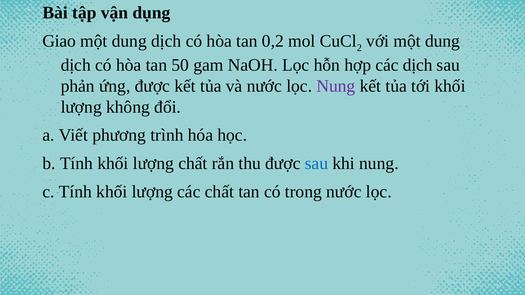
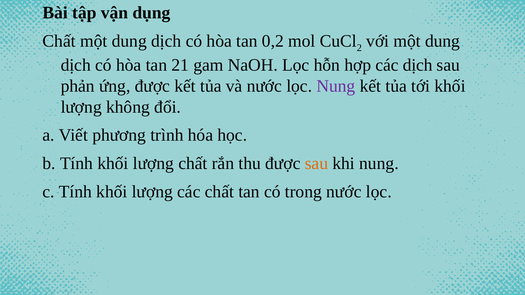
Giao: Giao -> Chất (59, 41)
50: 50 -> 21 (180, 65)
sau colour: blue -> orange (316, 164)
